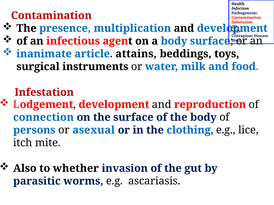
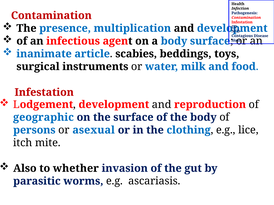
attains: attains -> scabies (136, 54)
connection: connection -> geographic (44, 118)
